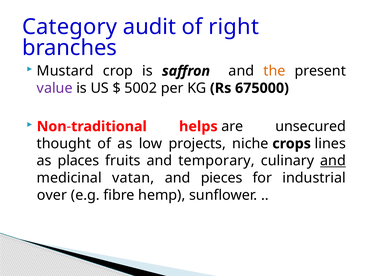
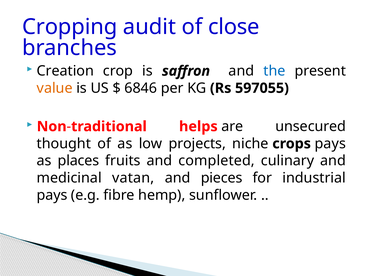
Category: Category -> Cropping (70, 27)
right: right -> close (234, 27)
Mustard: Mustard -> Creation (65, 71)
the colour: orange -> blue (274, 71)
value colour: purple -> orange (55, 88)
5002: 5002 -> 6846 (141, 88)
675000: 675000 -> 597055 (262, 88)
crops lines: lines -> pays (330, 144)
temporary: temporary -> completed (217, 161)
and underline: present -> none (333, 161)
over: over -> pays (52, 195)
